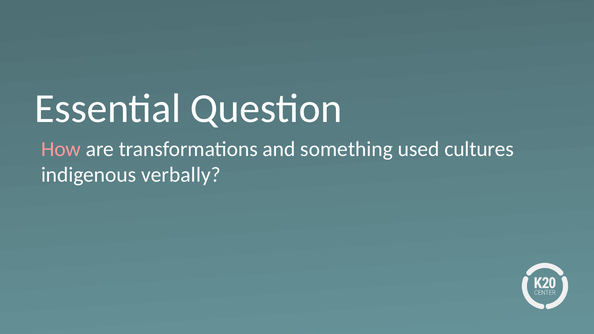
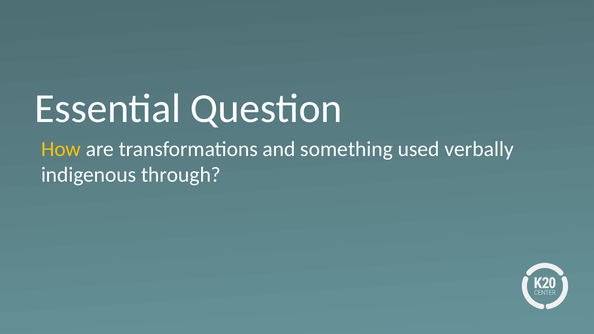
How colour: pink -> yellow (61, 149)
cultures: cultures -> verbally (479, 149)
verbally: verbally -> through (181, 175)
